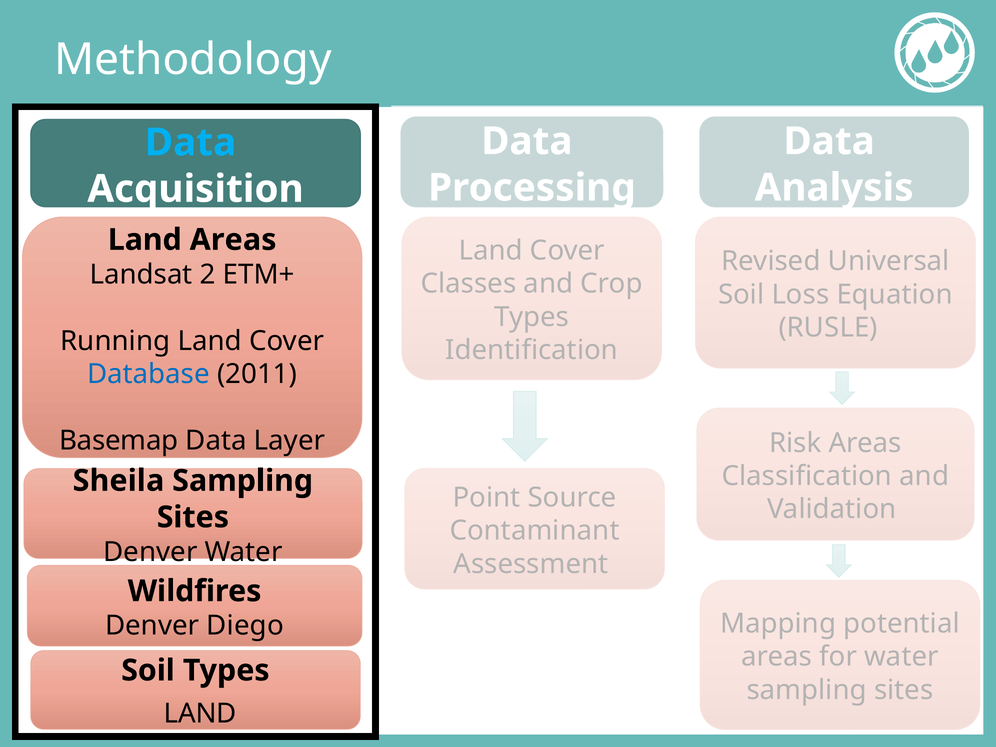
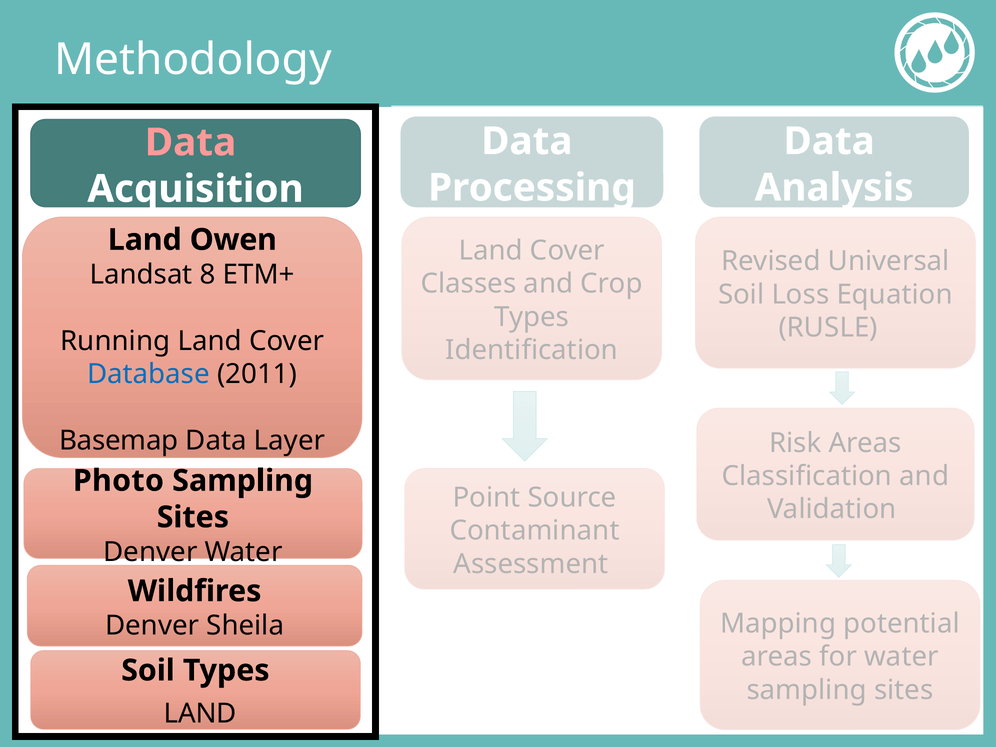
Data colour: light blue -> pink (191, 143)
Land Areas: Areas -> Owen (233, 240)
2: 2 -> 8 (208, 274)
Sheila: Sheila -> Photo (118, 481)
Diego: Diego -> Sheila (245, 626)
